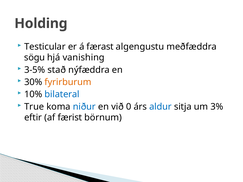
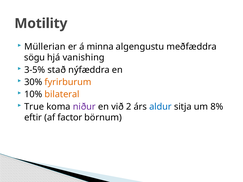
Holding: Holding -> Motility (41, 23)
Testicular: Testicular -> Müllerian (45, 47)
færast: færast -> minna (100, 47)
bilateral colour: blue -> orange (62, 94)
niður colour: blue -> purple (84, 107)
0: 0 -> 2 (129, 107)
3%: 3% -> 8% (217, 107)
færist: færist -> factor (70, 118)
